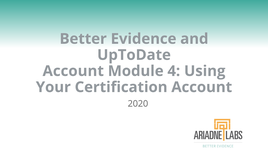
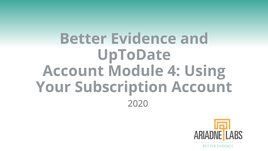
Certification: Certification -> Subscription (121, 87)
